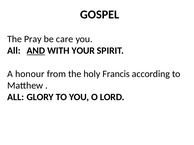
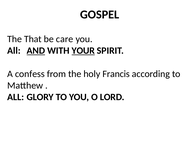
Pray: Pray -> That (33, 39)
YOUR underline: none -> present (83, 51)
honour: honour -> confess (30, 74)
